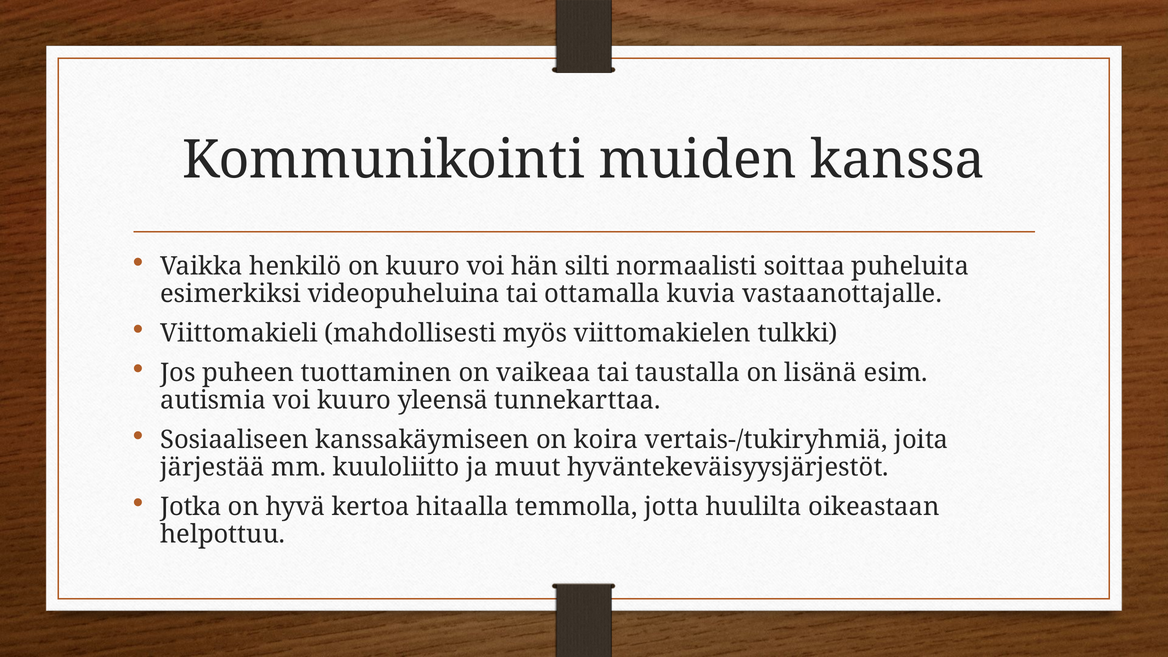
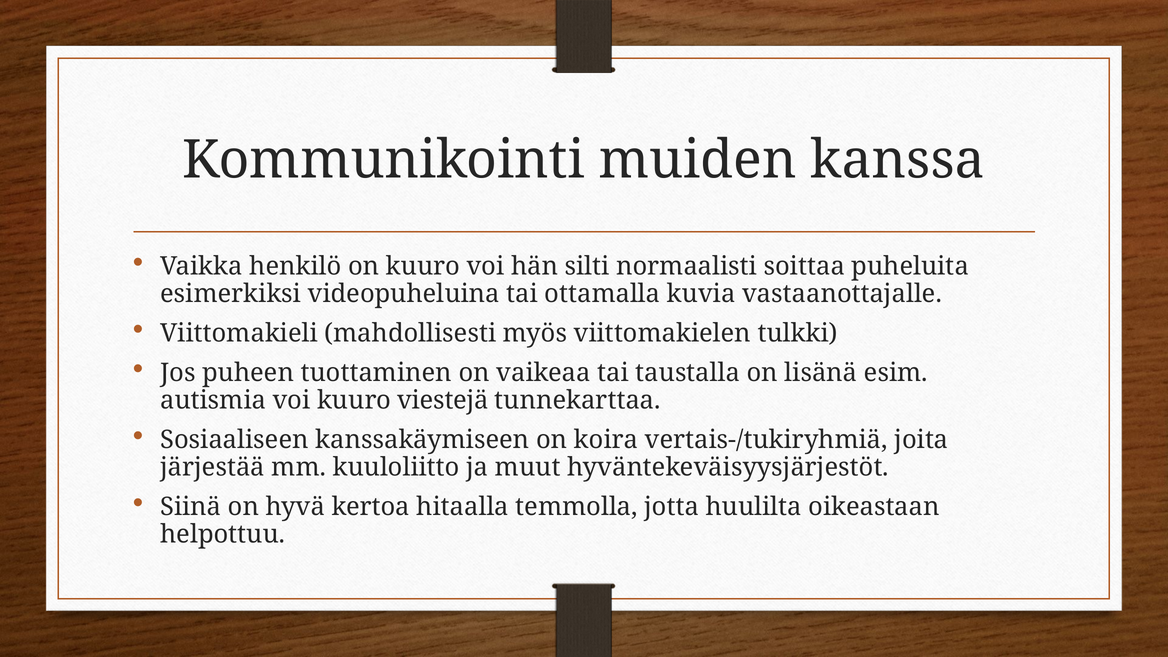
yleensä: yleensä -> viestejä (443, 400)
Jotka: Jotka -> Siinä (191, 507)
